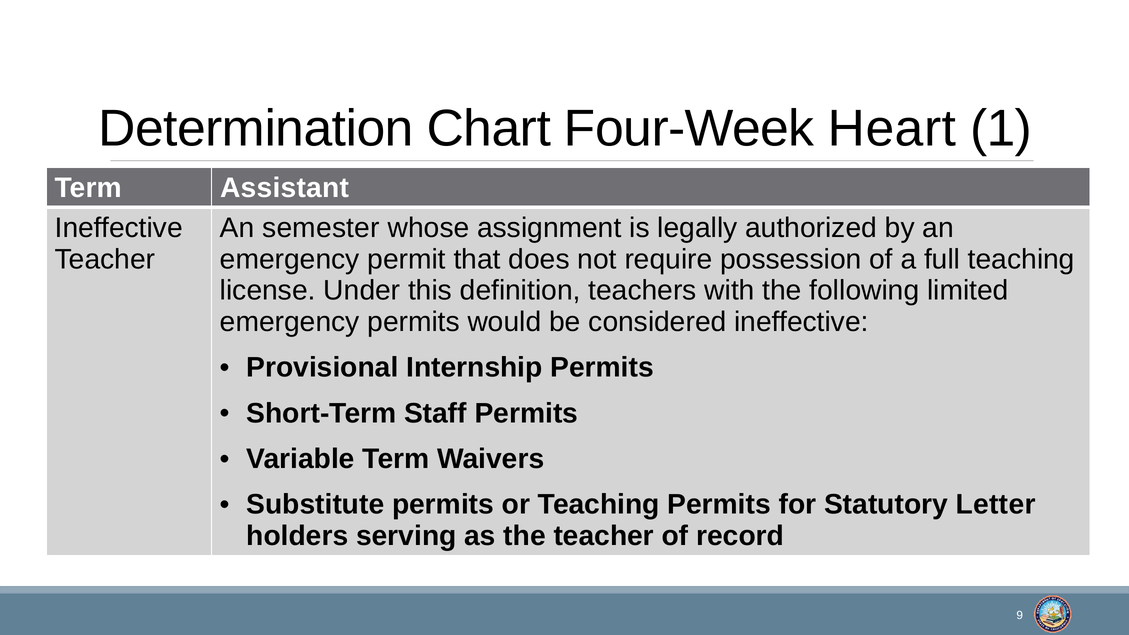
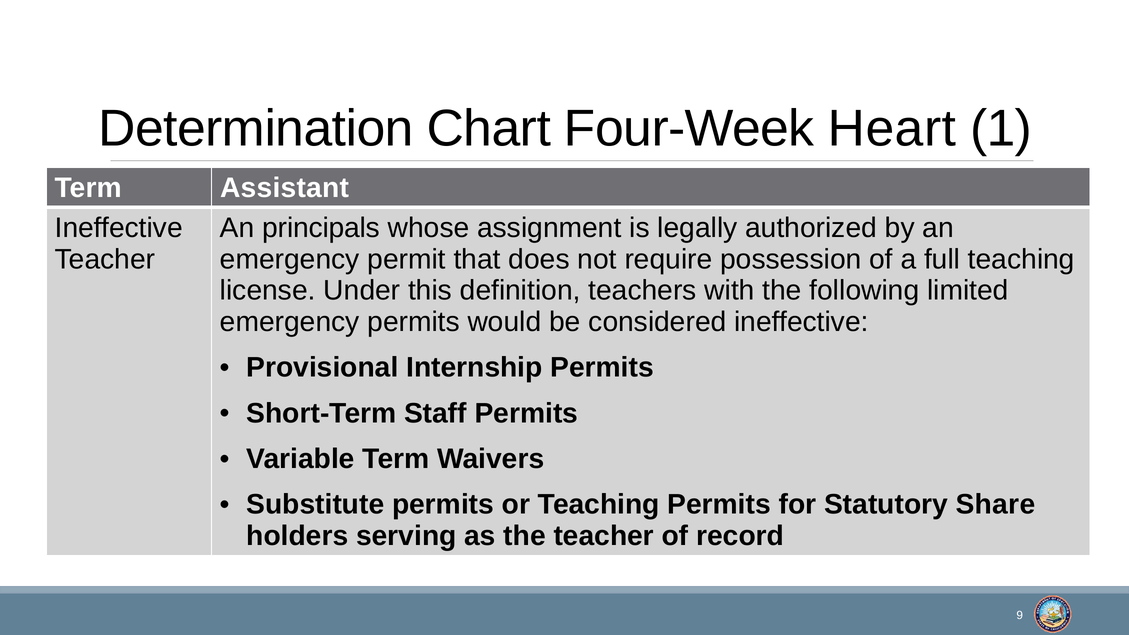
semester: semester -> principals (321, 228)
Letter: Letter -> Share (996, 504)
